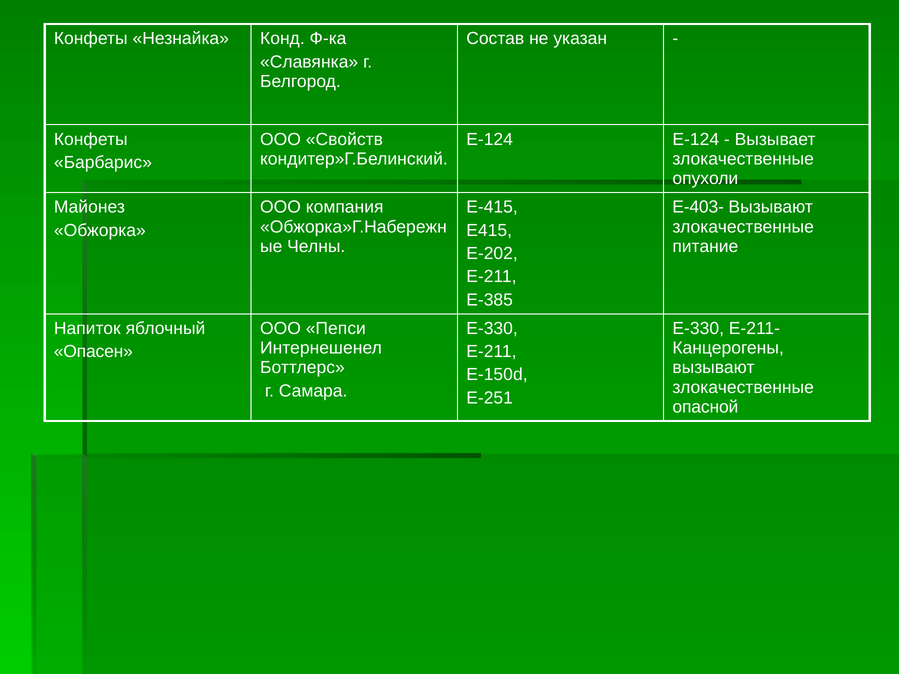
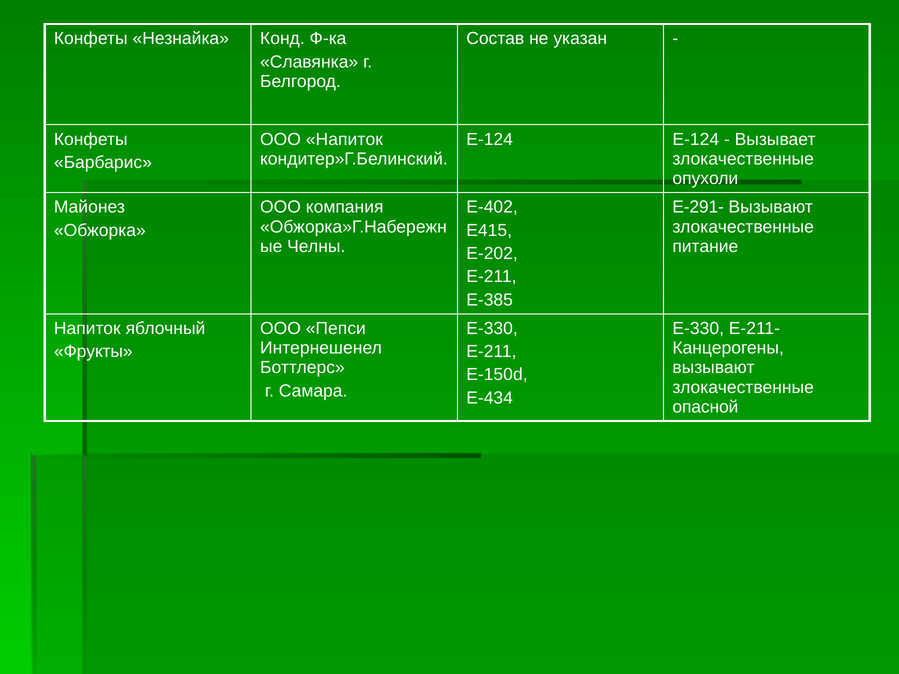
ООО Свойств: Свойств -> Напиток (344, 139)
Е-415: Е-415 -> Е-402 (492, 207)
Е-403-: Е-403- -> Е-291- (698, 207)
Опасен: Опасен -> Фрукты (93, 352)
Е-251: Е-251 -> Е-434 (490, 398)
